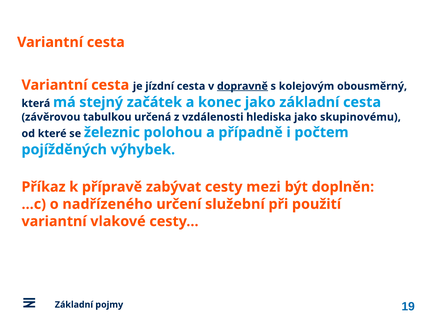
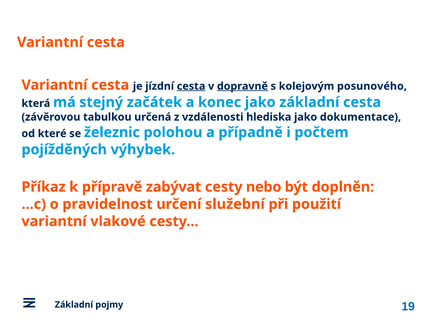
cesta underline: none -> present (191, 86)
obousměrný: obousměrný -> posunového (372, 86)
skupinovému: skupinovému -> dokumentace (360, 117)
mezi: mezi -> nebo (264, 187)
nadřízeného: nadřízeného -> pravidelnost (108, 204)
